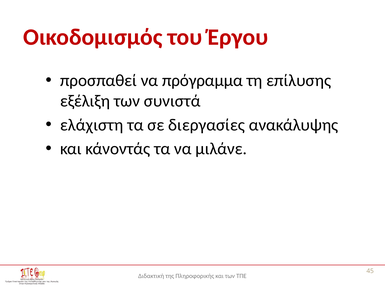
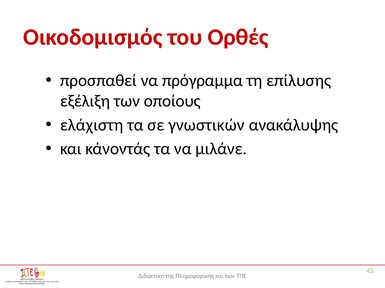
Έργου: Έργου -> Ορθές (238, 37)
συνιστά: συνιστά -> οποίους (172, 101)
διεργασίες: διεργασίες -> γνωστικών (207, 125)
